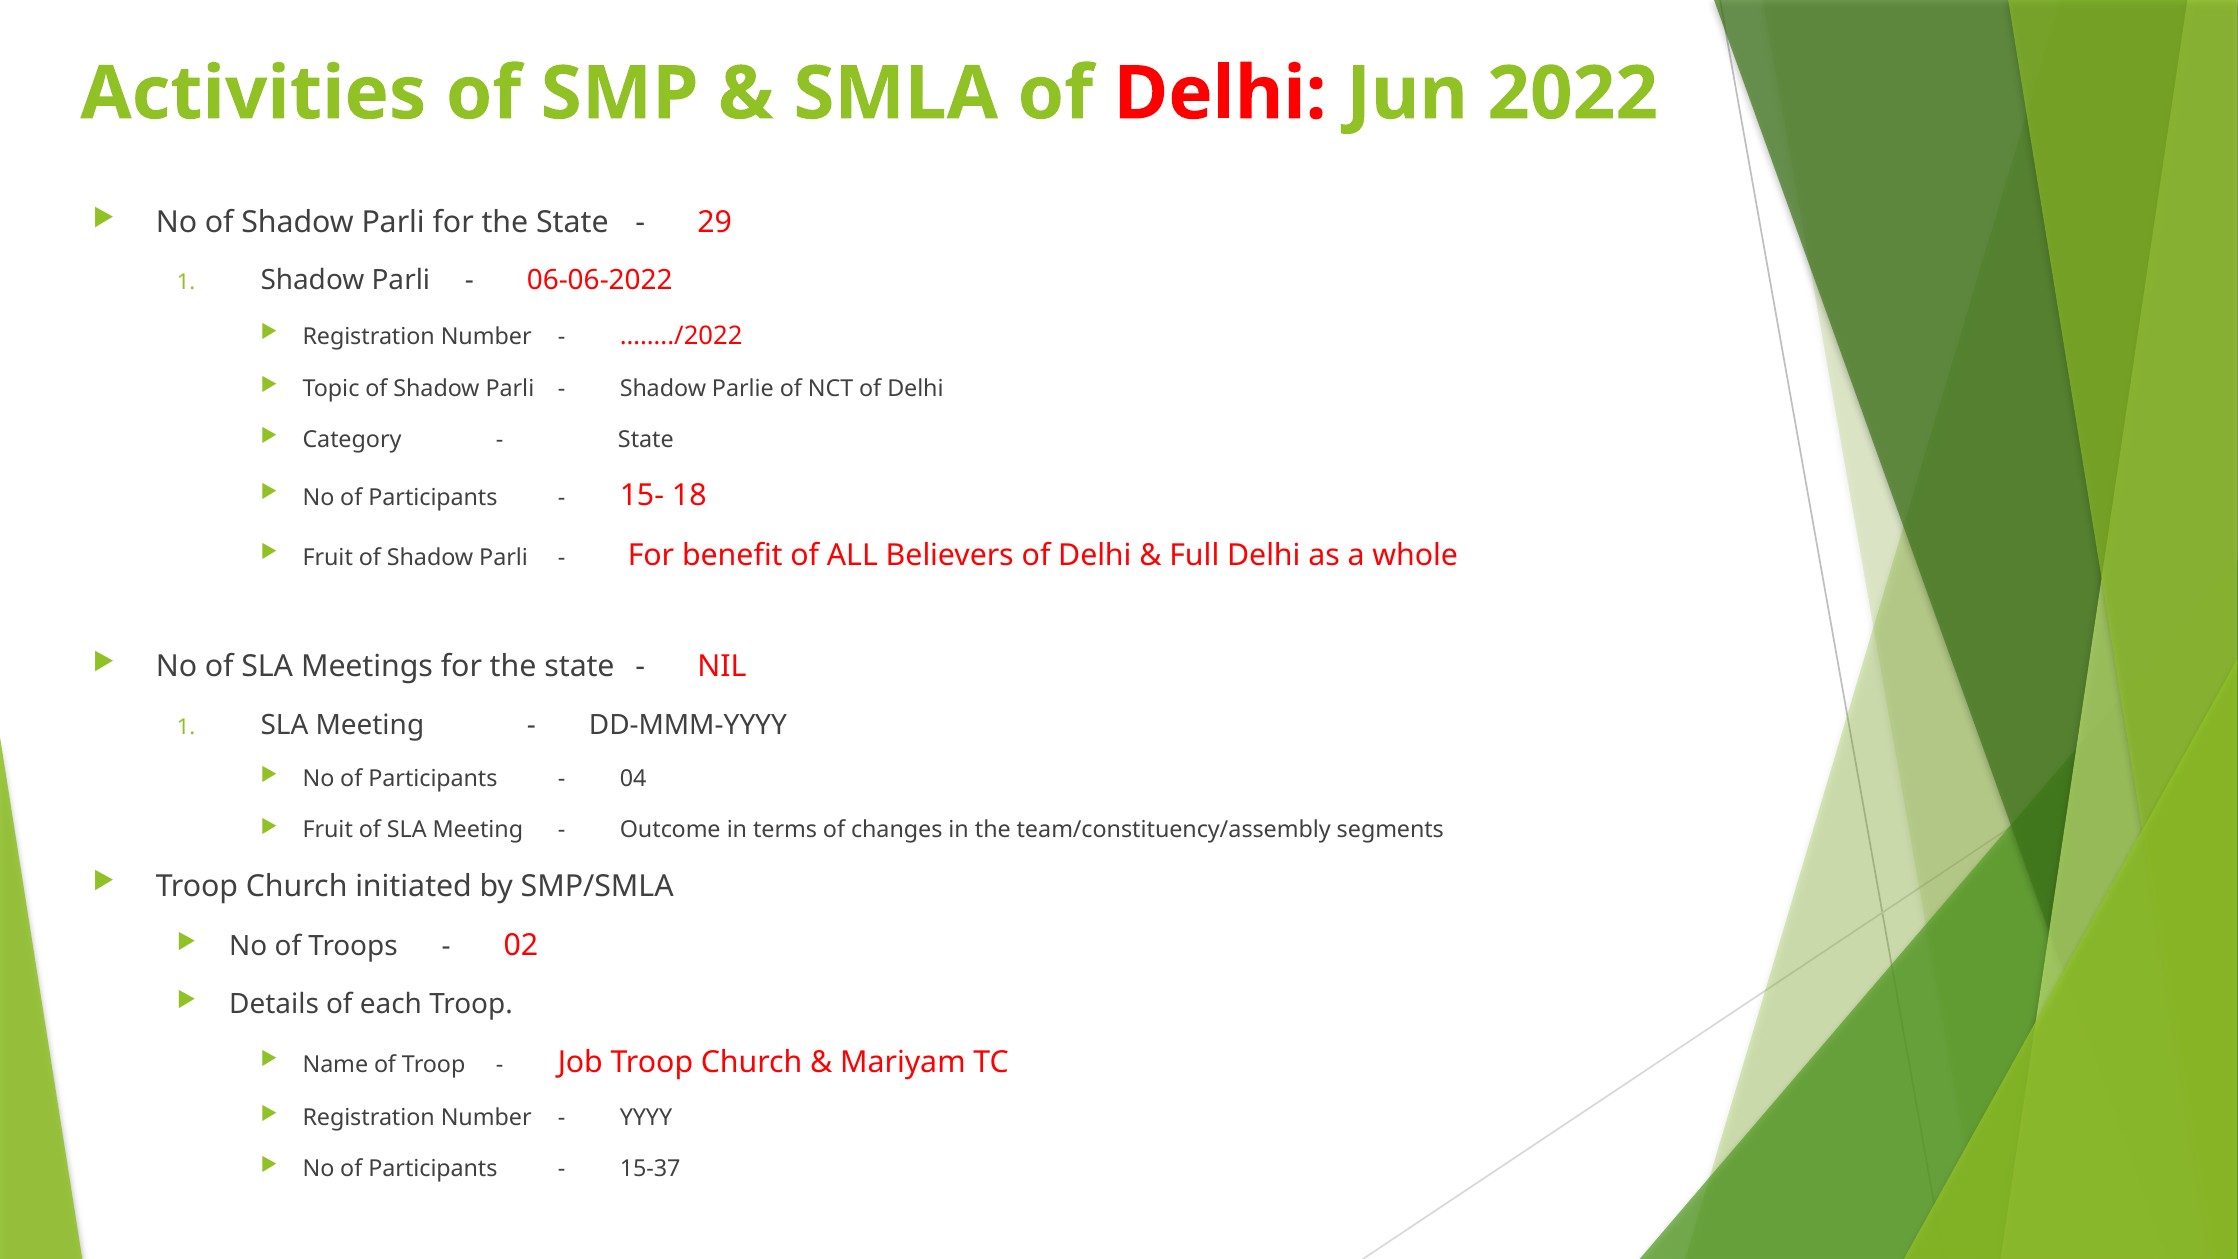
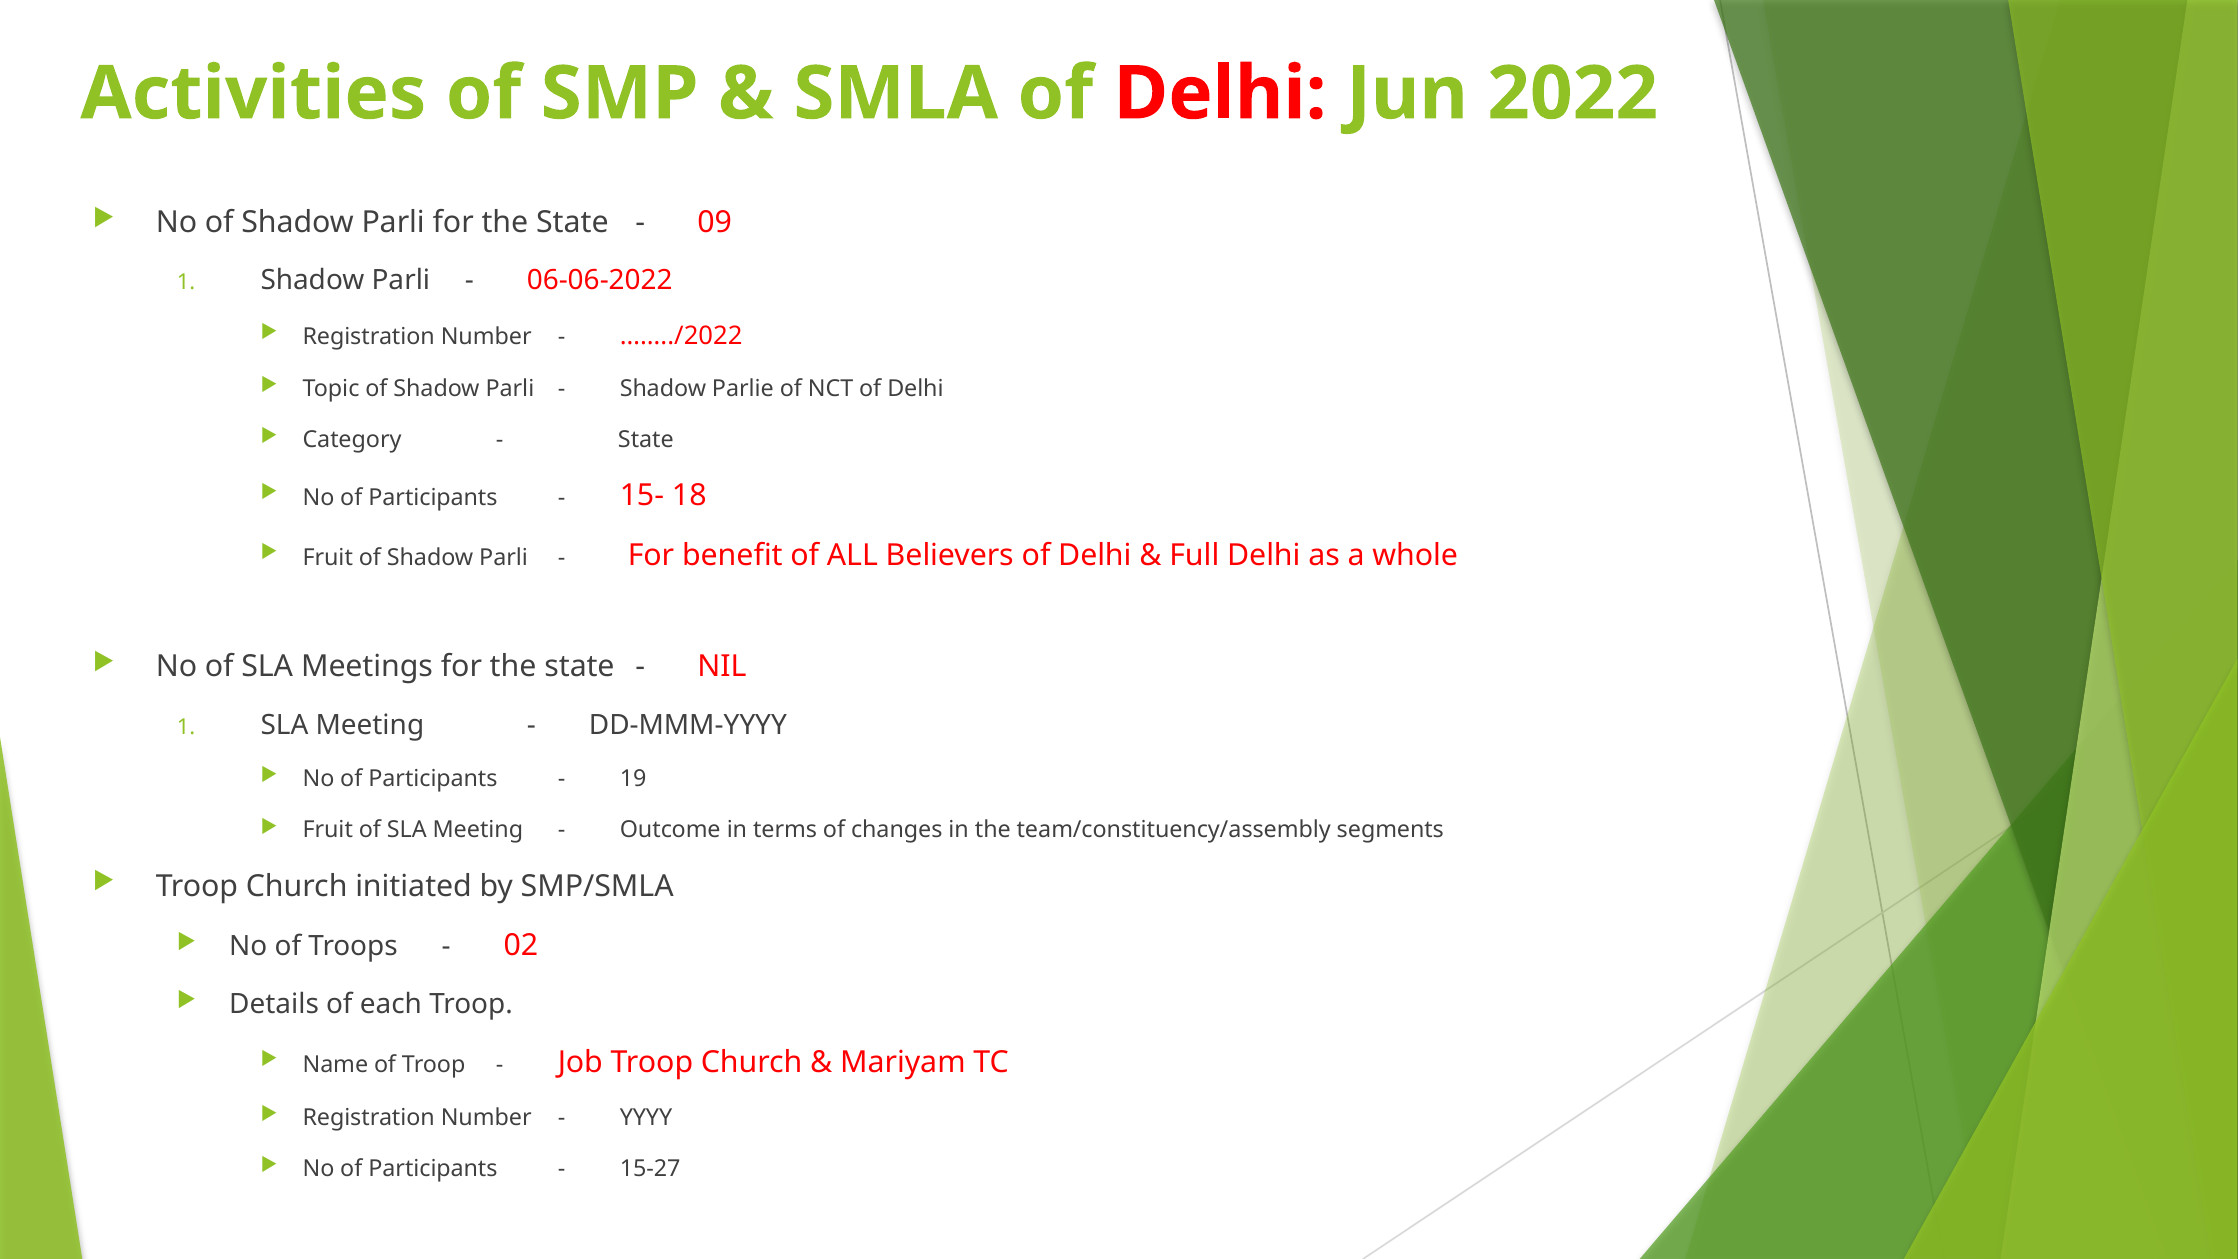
29: 29 -> 09 (715, 222)
04: 04 -> 19 (633, 779)
15-37: 15-37 -> 15-27 (650, 1169)
